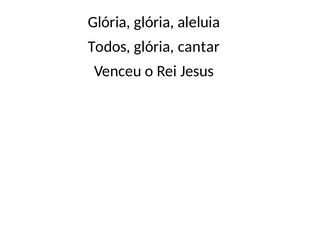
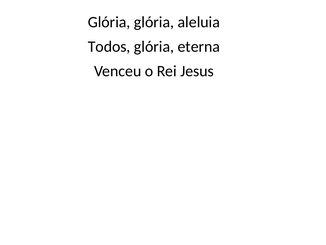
cantar: cantar -> eterna (199, 46)
